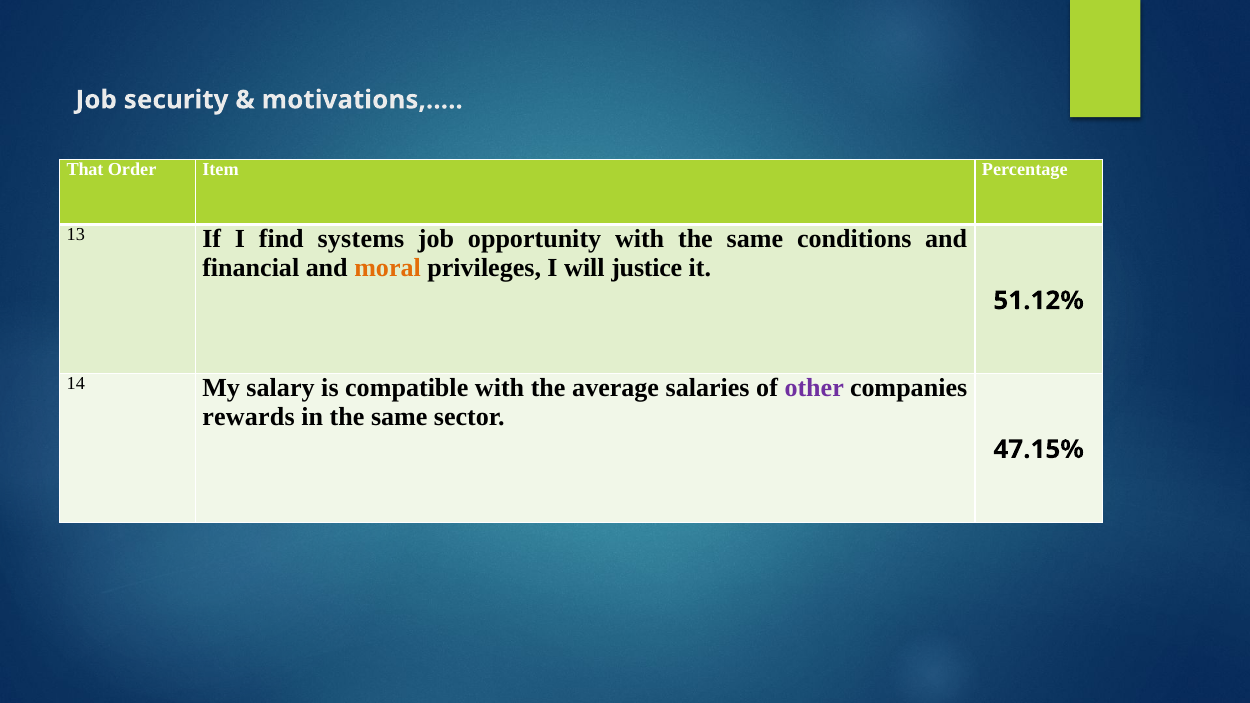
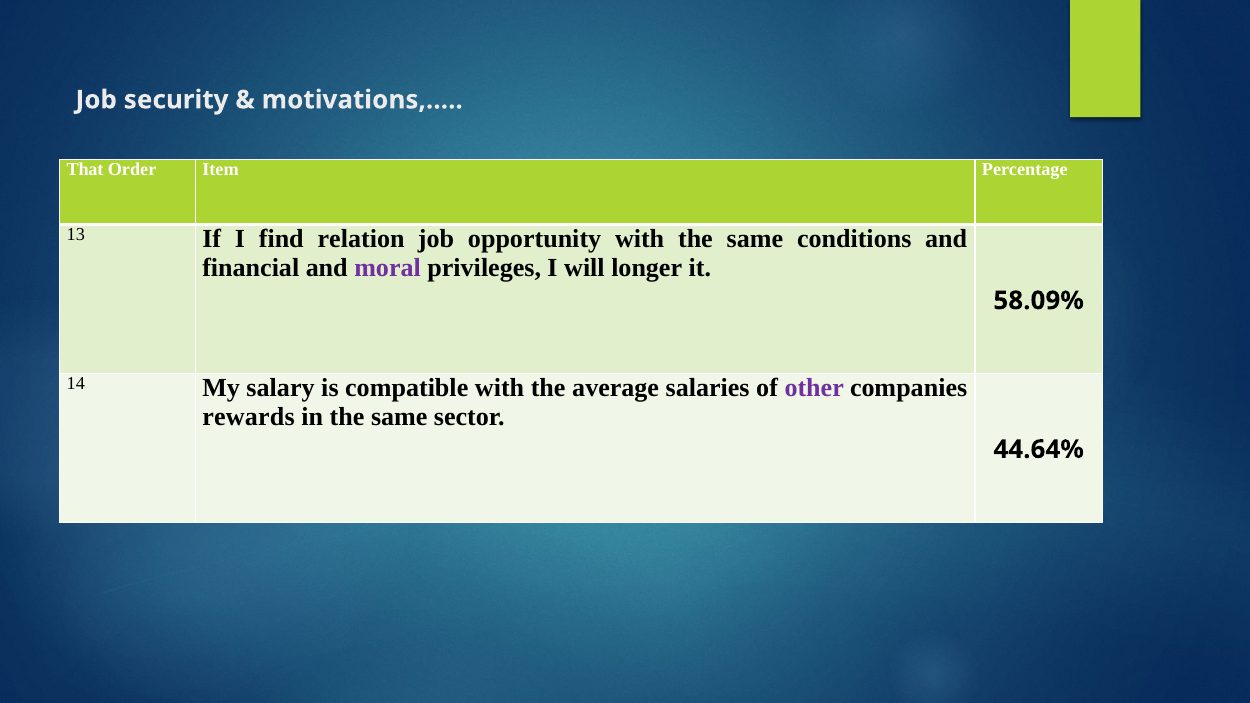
systems: systems -> relation (361, 239)
moral colour: orange -> purple (388, 268)
justice: justice -> longer (647, 268)
51.12%: 51.12% -> 58.09% (1039, 301)
47.15%: 47.15% -> 44.64% (1039, 449)
